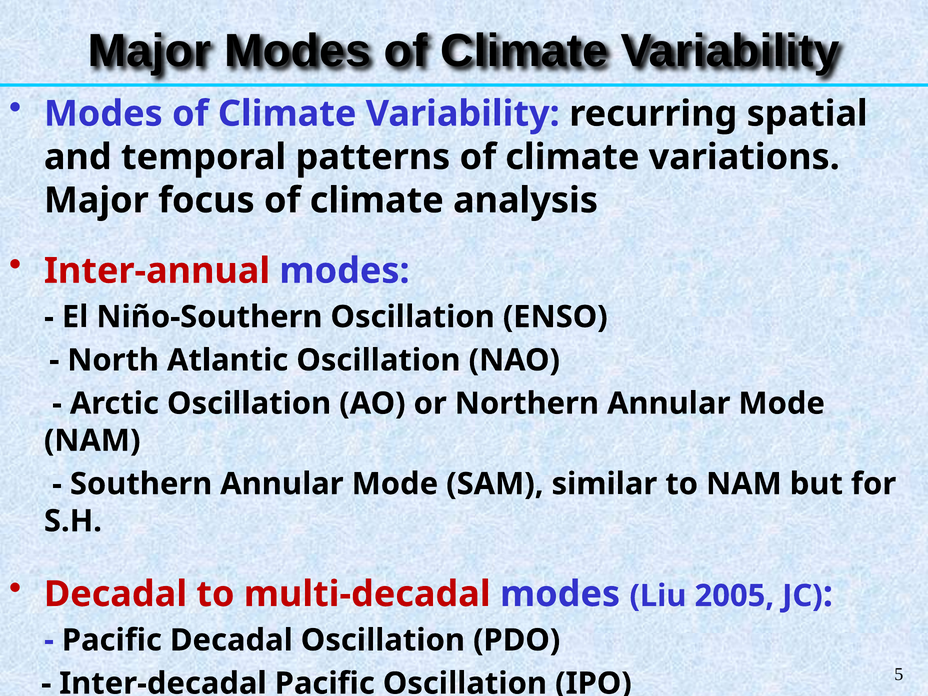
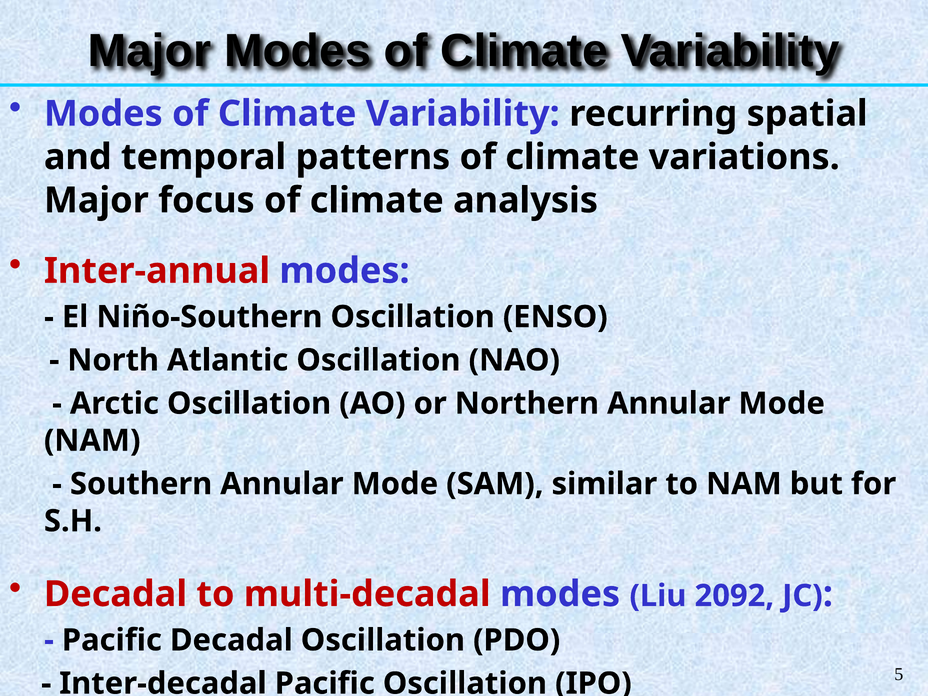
2005: 2005 -> 2092 (734, 596)
